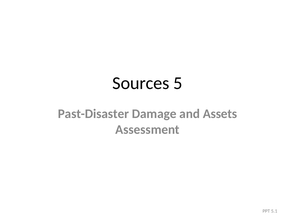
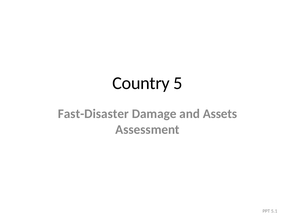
Sources: Sources -> Country (141, 83)
Past-Disaster: Past-Disaster -> Fast-Disaster (93, 114)
